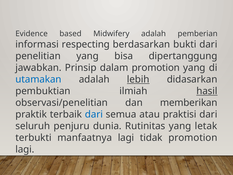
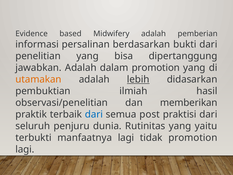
respecting: respecting -> persalinan (86, 44)
jawabkan Prinsip: Prinsip -> Adalah (81, 68)
utamakan colour: blue -> orange (38, 79)
hasil underline: present -> none (207, 91)
atau: atau -> post (150, 114)
letak: letak -> yaitu (206, 126)
